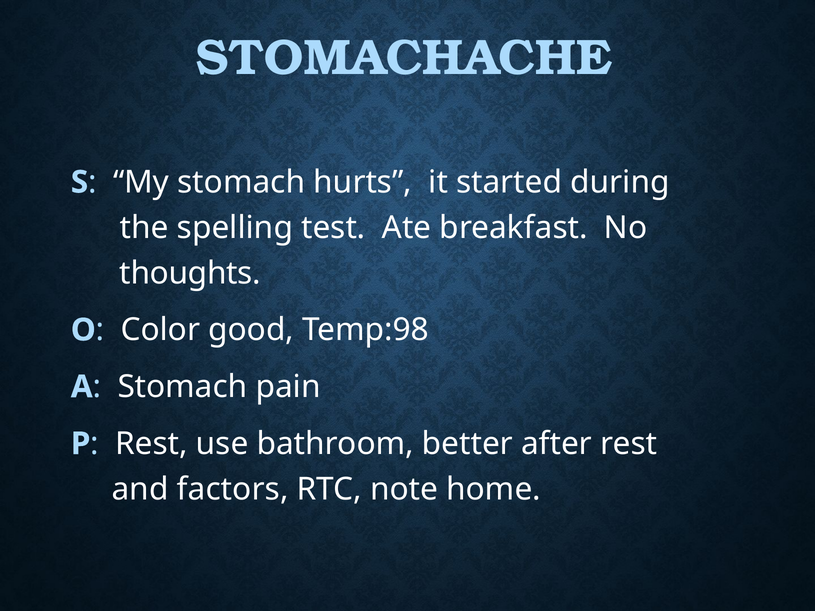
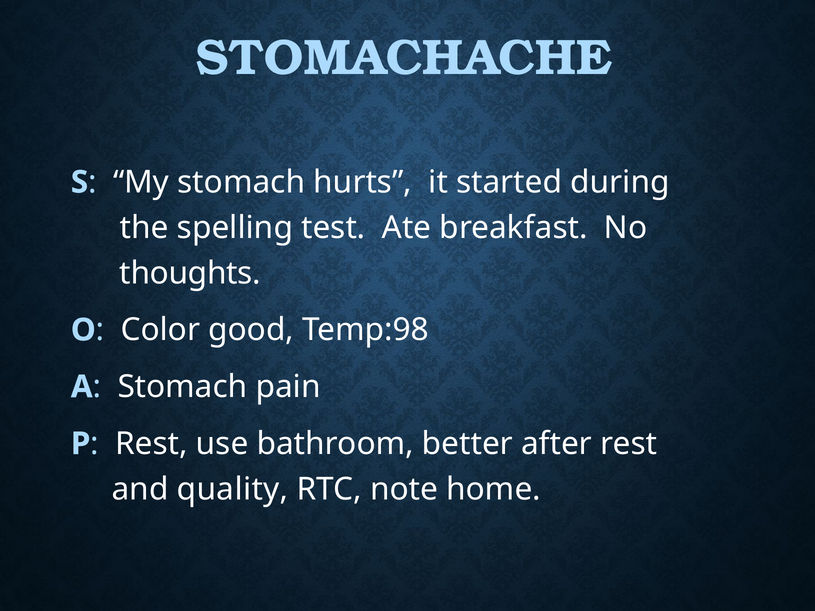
factors: factors -> quality (232, 489)
